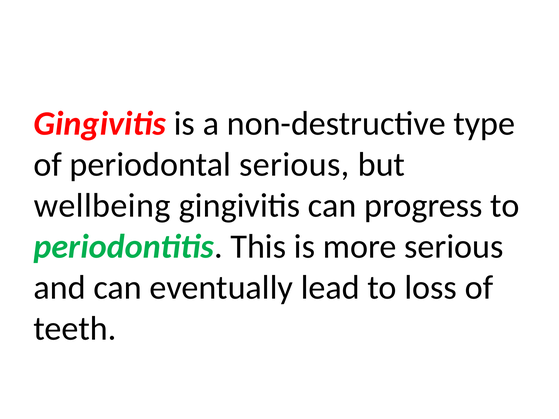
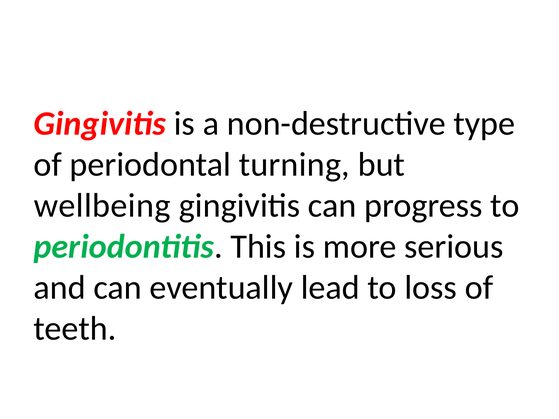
periodontal serious: serious -> turning (294, 165)
